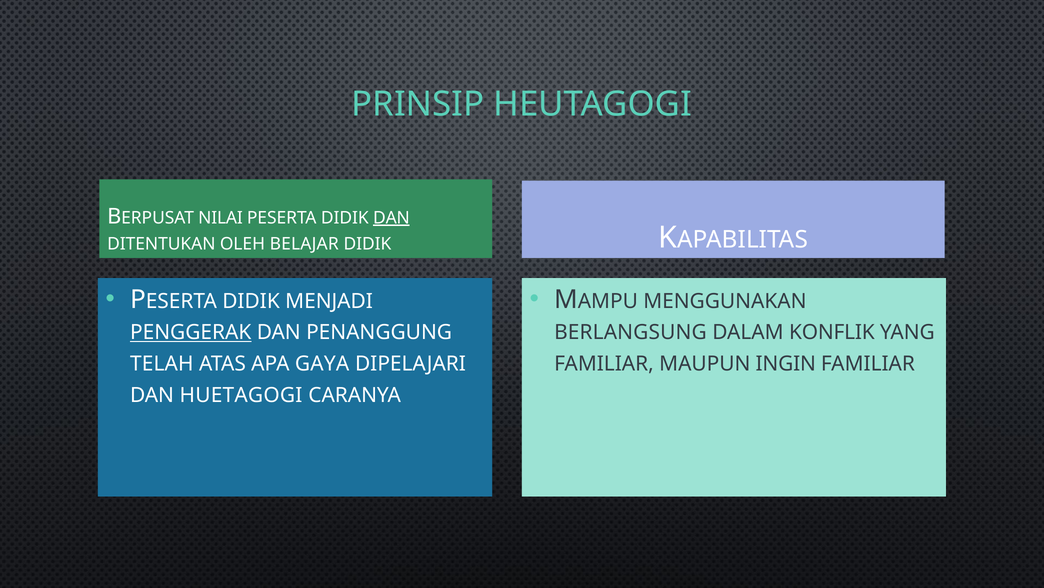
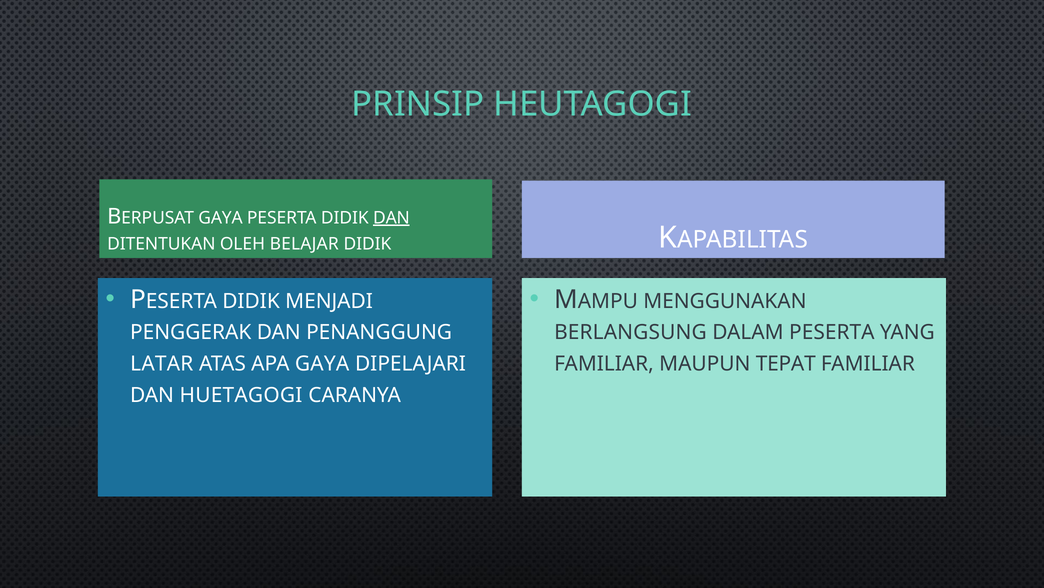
NILAI: NILAI -> GAYA (221, 217)
PENGGERAK underline: present -> none (191, 332)
DALAM KONFLIK: KONFLIK -> PESERTA (832, 332)
TELAH: TELAH -> LATAR (162, 363)
INGIN: INGIN -> TEPAT (786, 363)
